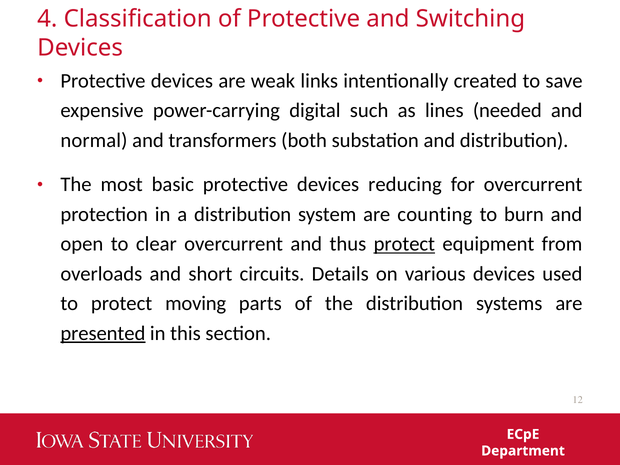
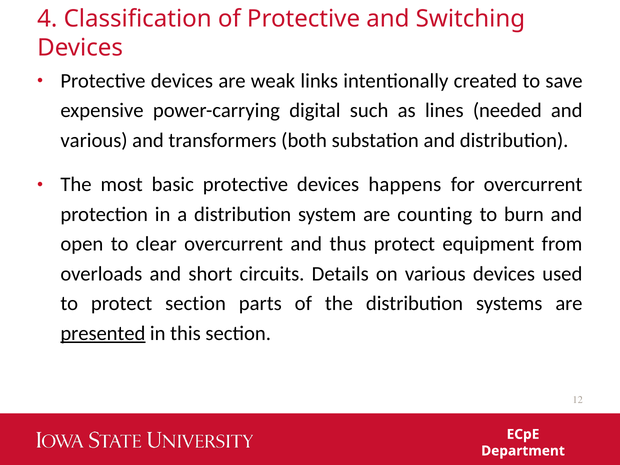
normal: normal -> various (94, 140)
reducing: reducing -> happens (405, 185)
protect underline: present -> none (404, 244)
protect moving: moving -> section (196, 304)
